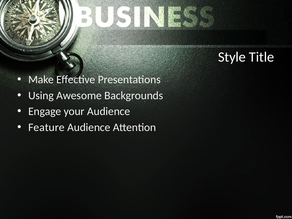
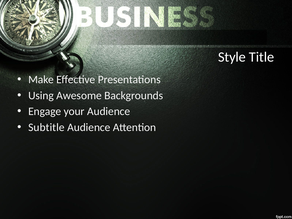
Feature: Feature -> Subtitle (46, 127)
